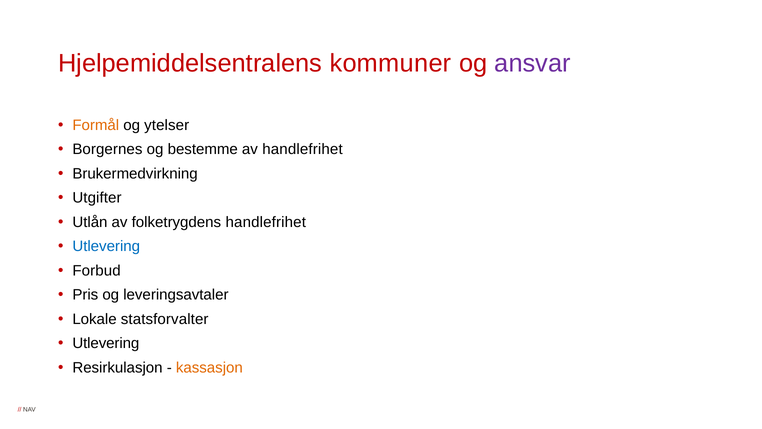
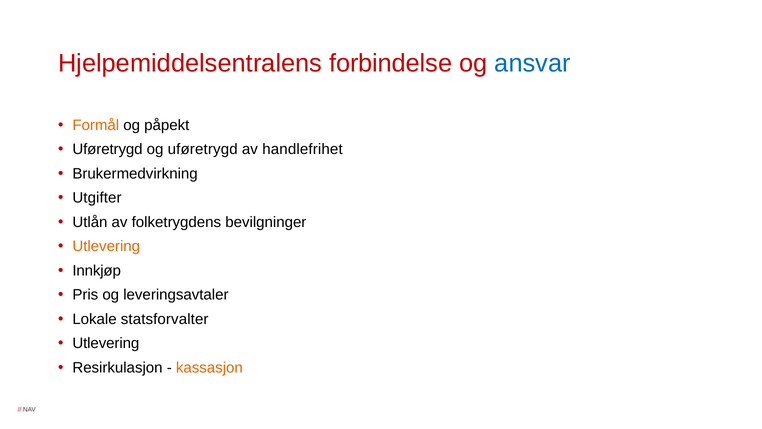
kommuner: kommuner -> forbindelse (391, 63)
ansvar colour: purple -> blue (533, 63)
ytelser: ytelser -> påpekt (167, 125)
Borgernes: Borgernes -> Uføretrygd (108, 149)
og bestemme: bestemme -> uføretrygd (203, 149)
folketrygdens handlefrihet: handlefrihet -> bevilgninger (266, 222)
Utlevering colour: blue -> orange (106, 246)
Forbud: Forbud -> Innkjøp (97, 270)
